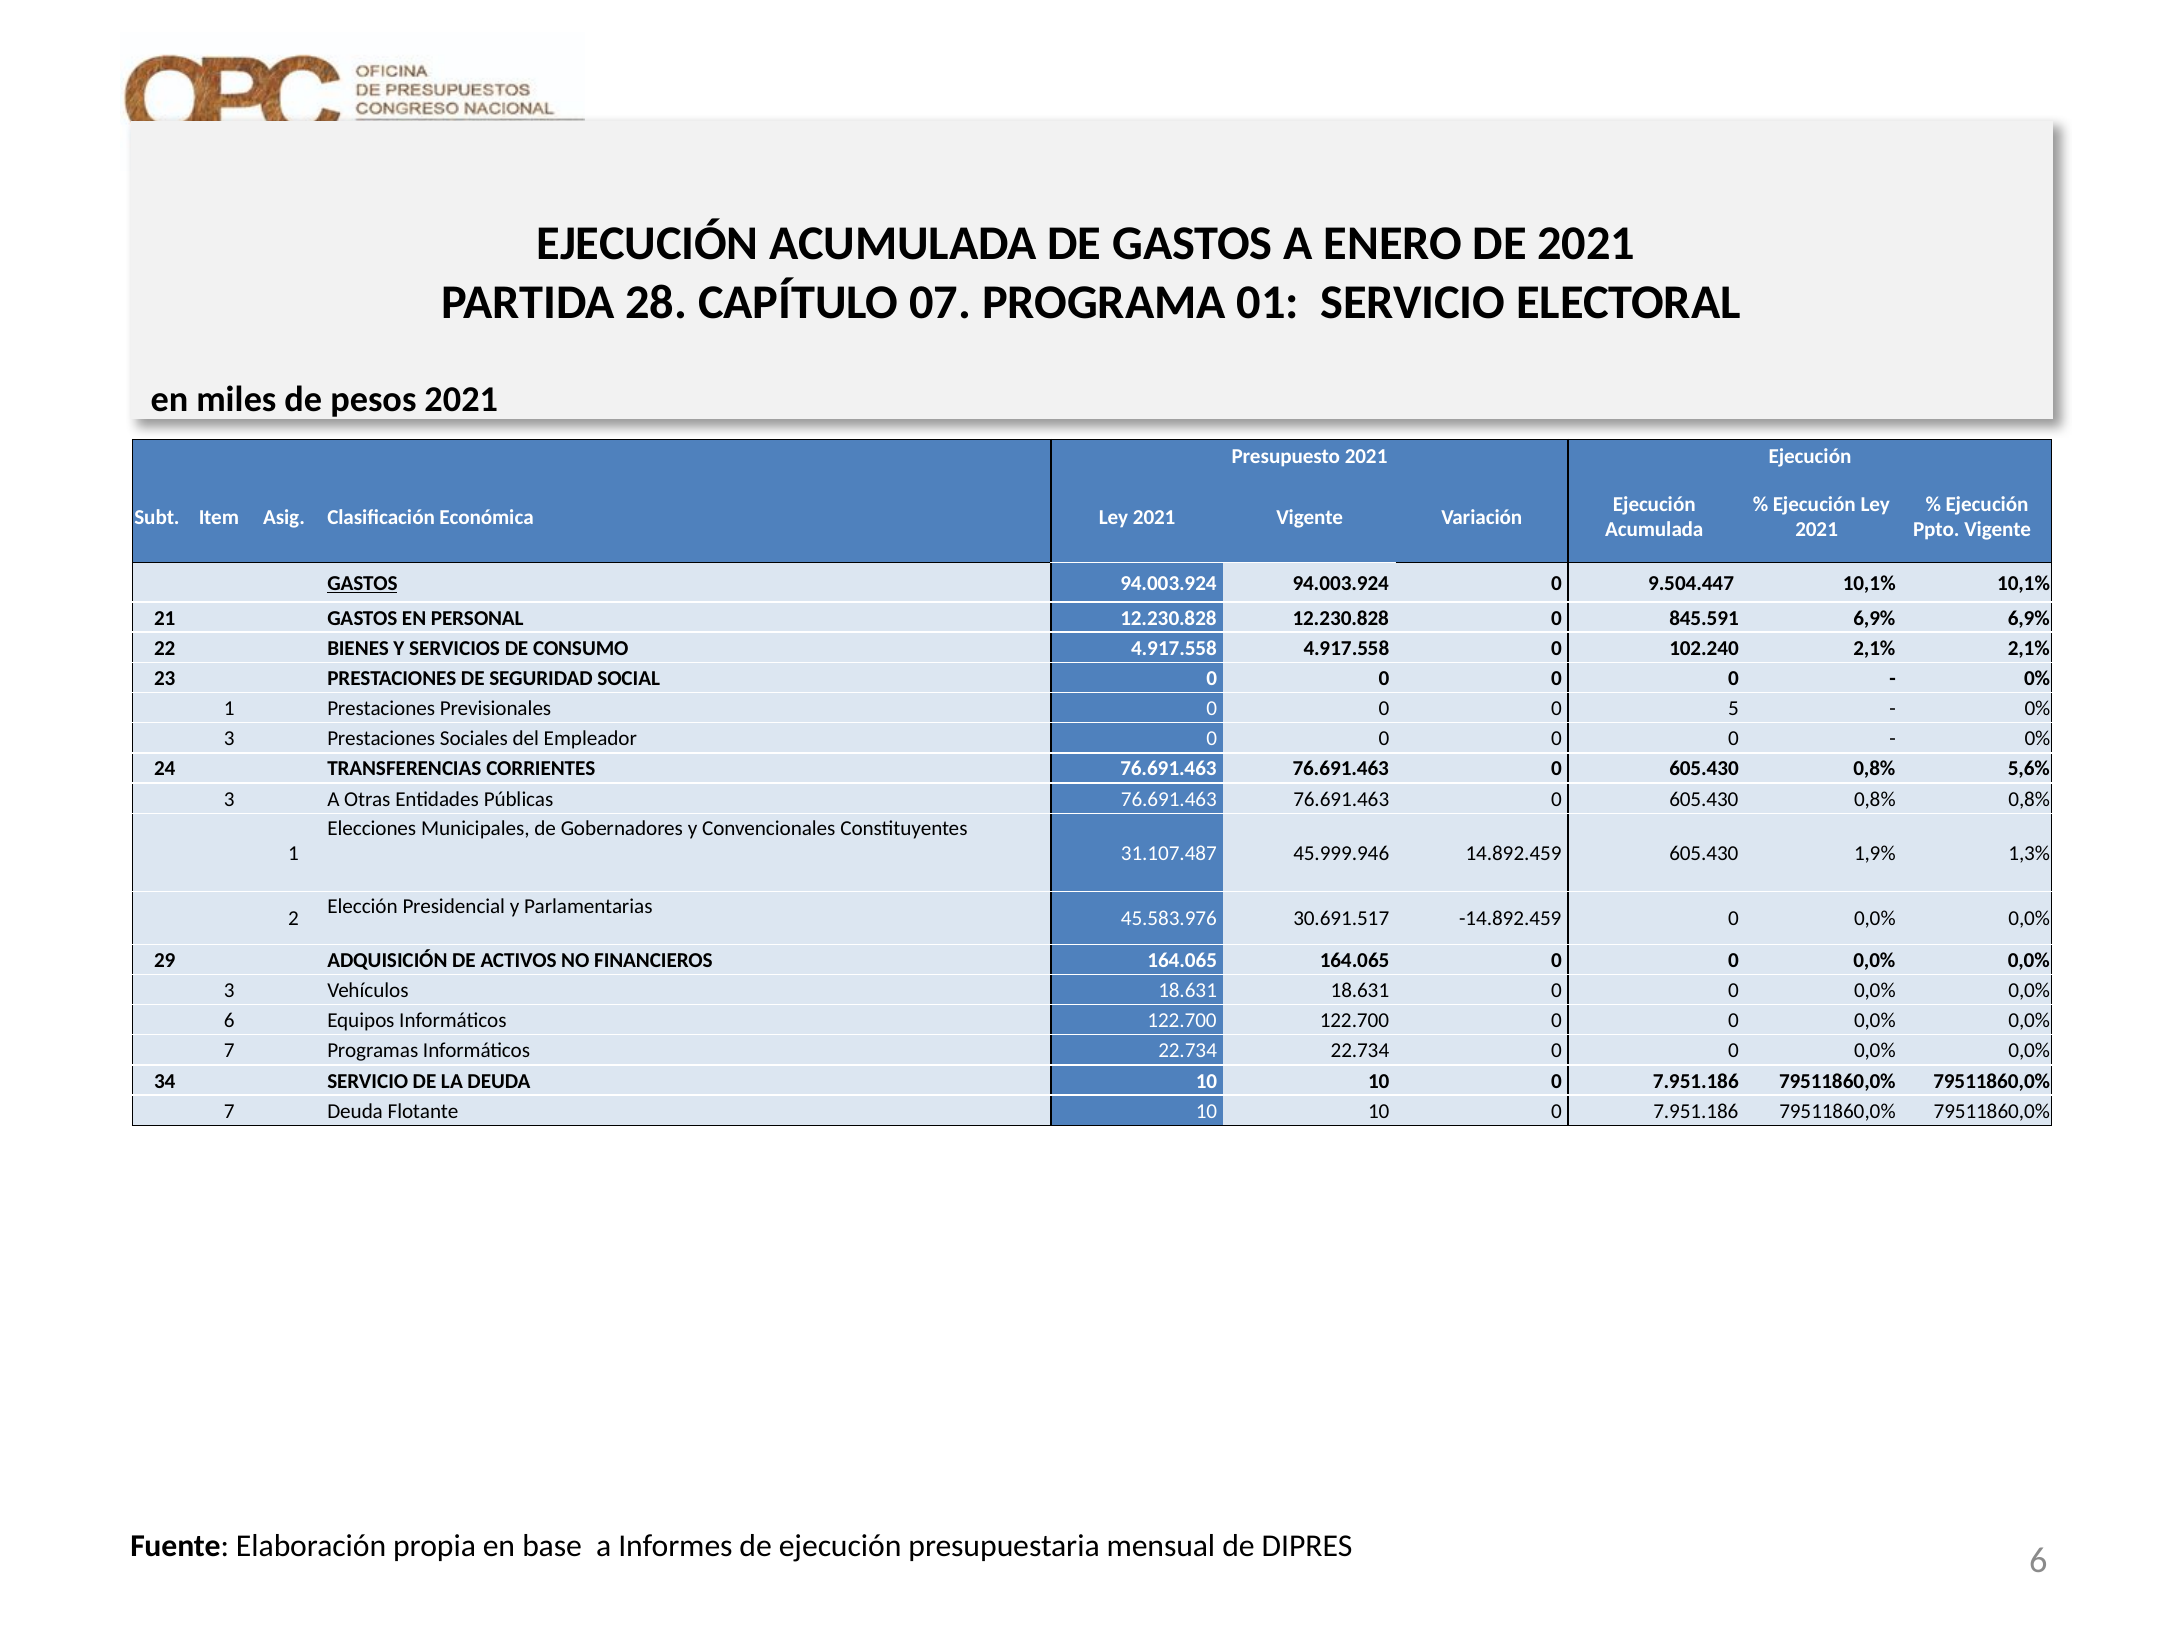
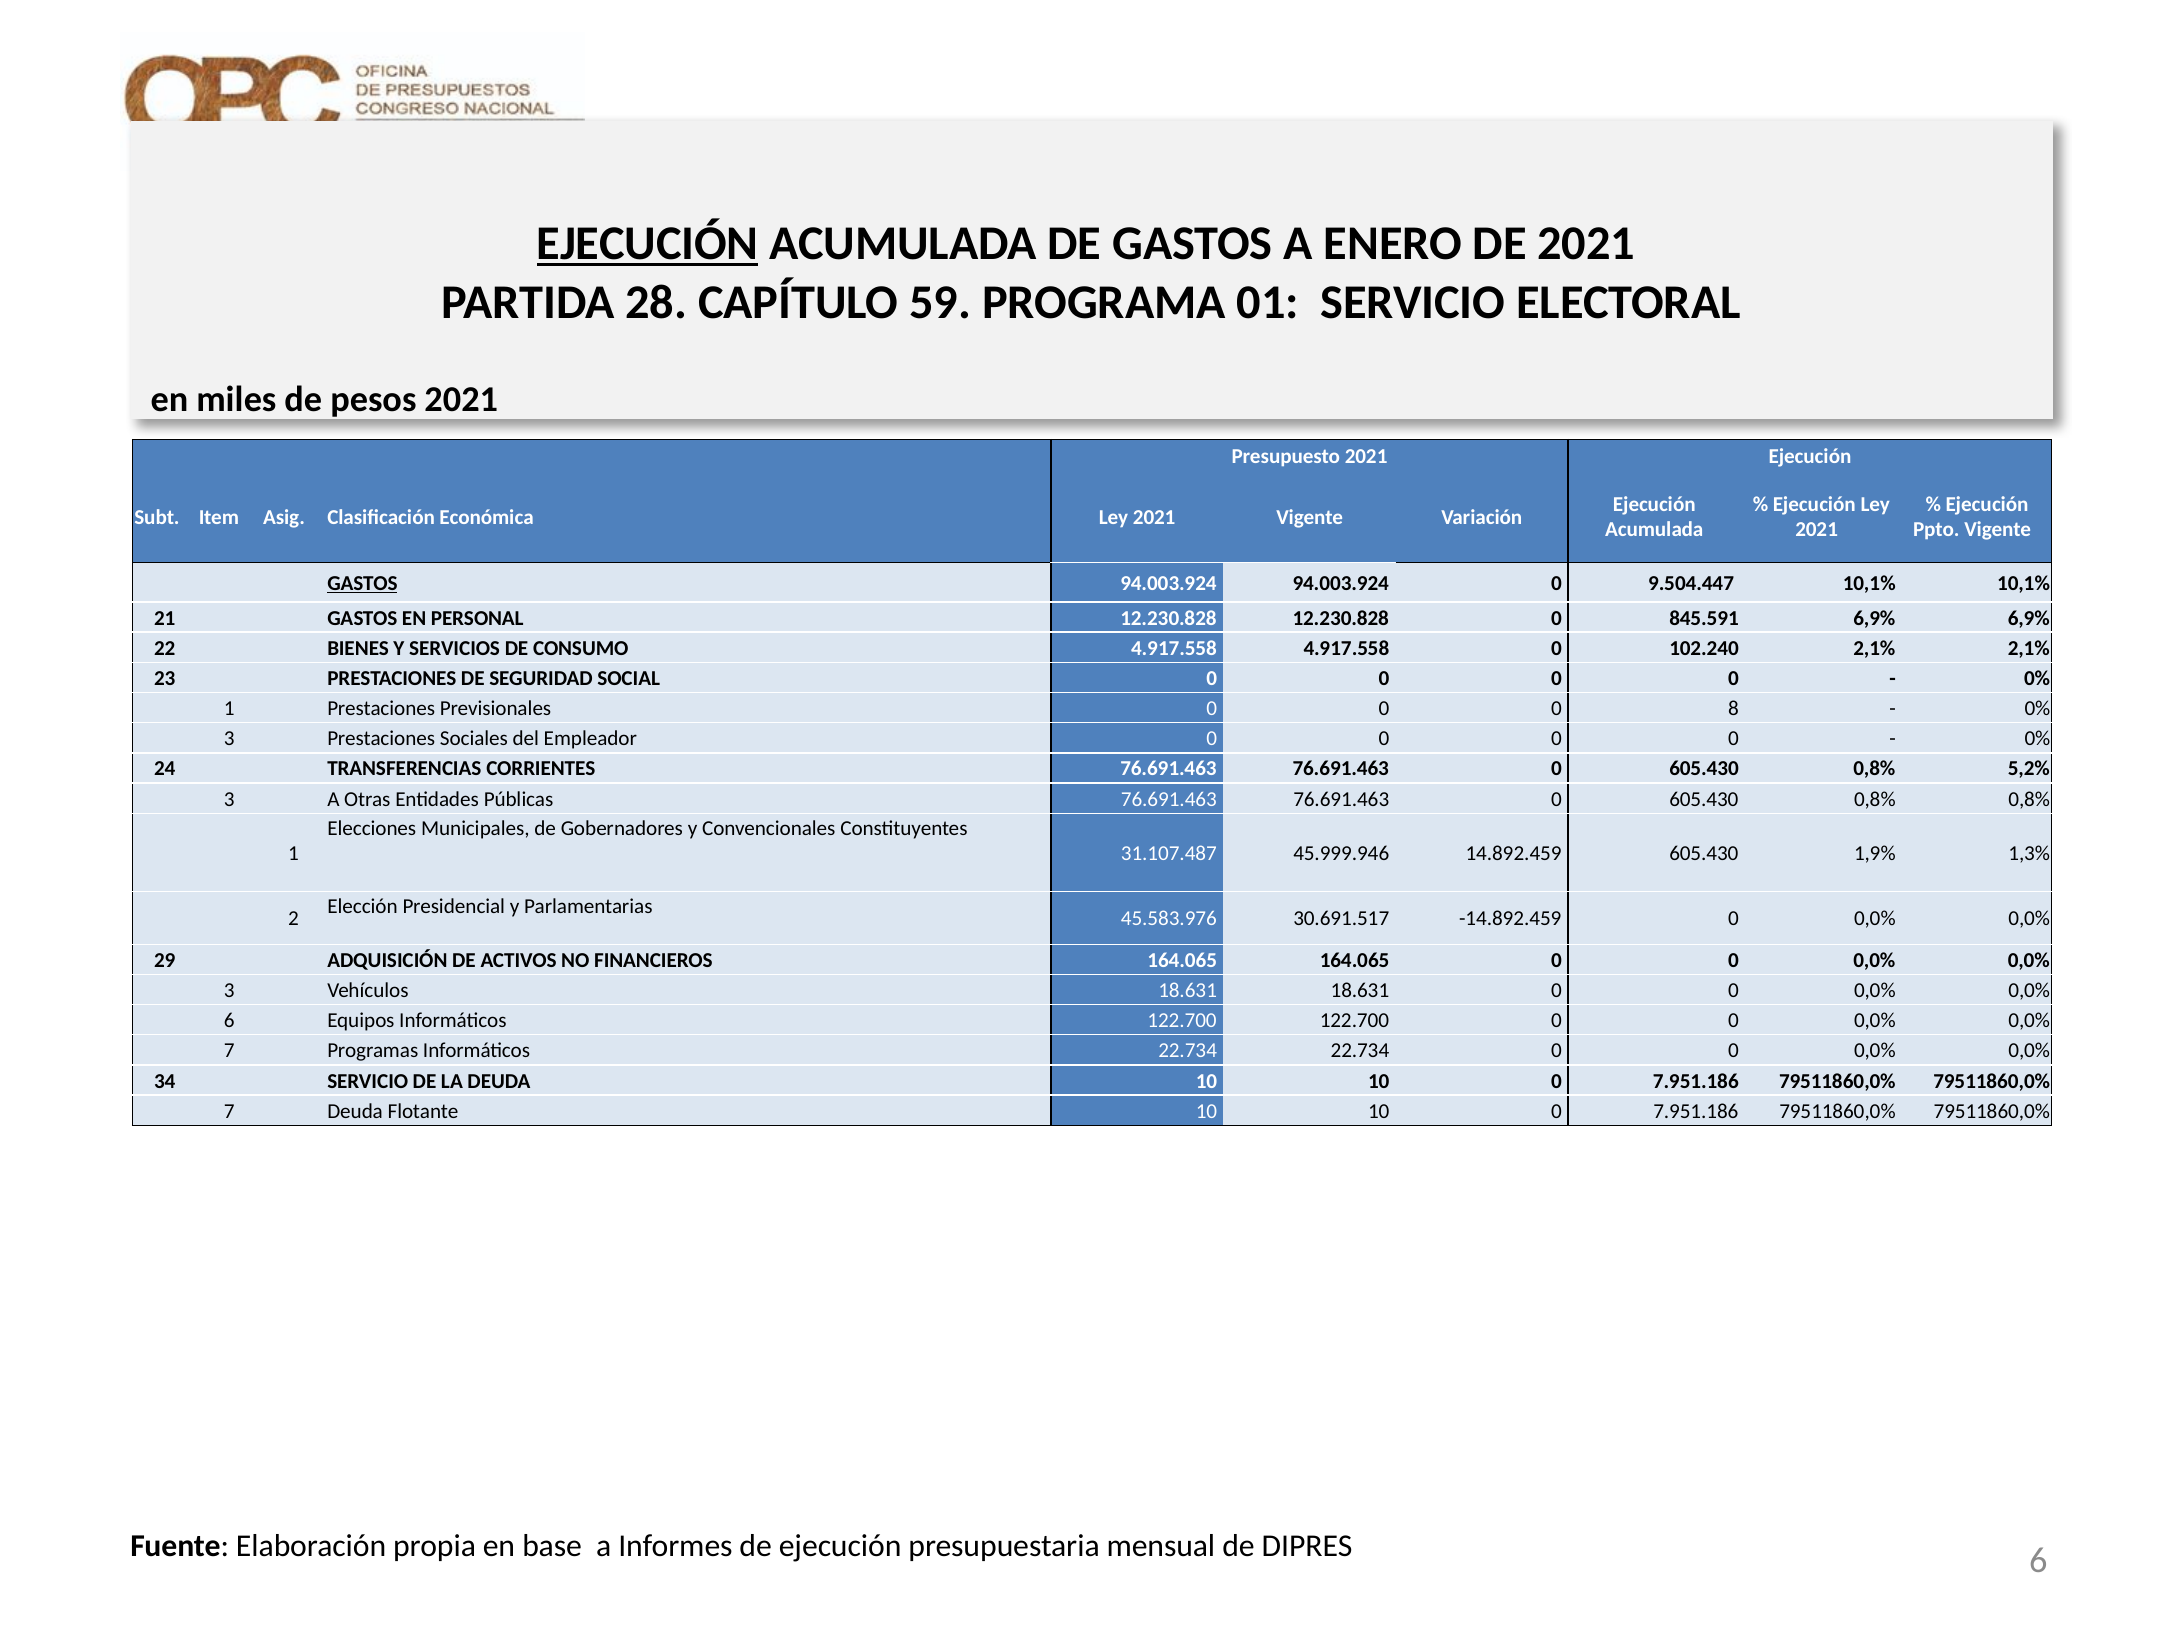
EJECUCIÓN underline: none -> present (648, 244)
07: 07 -> 59 (940, 302)
5: 5 -> 8 (1733, 708)
5,6%: 5,6% -> 5,2% (2029, 769)
